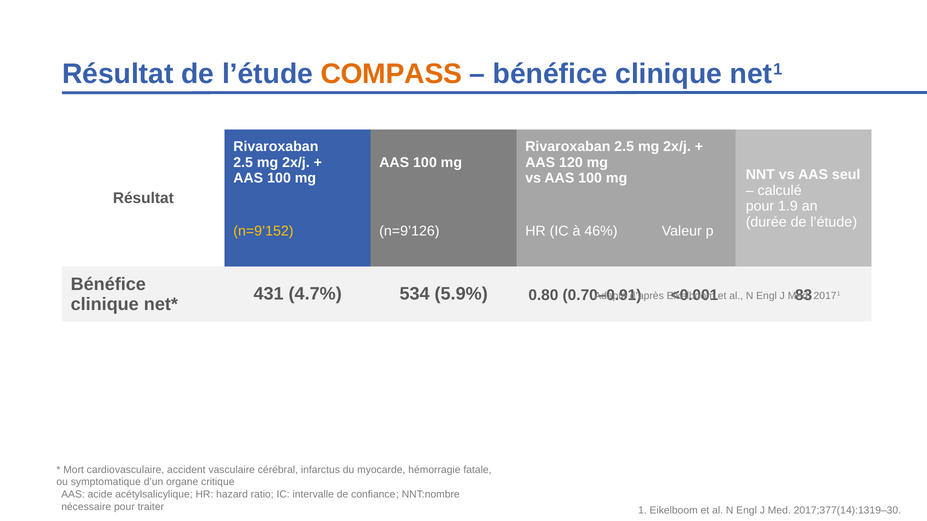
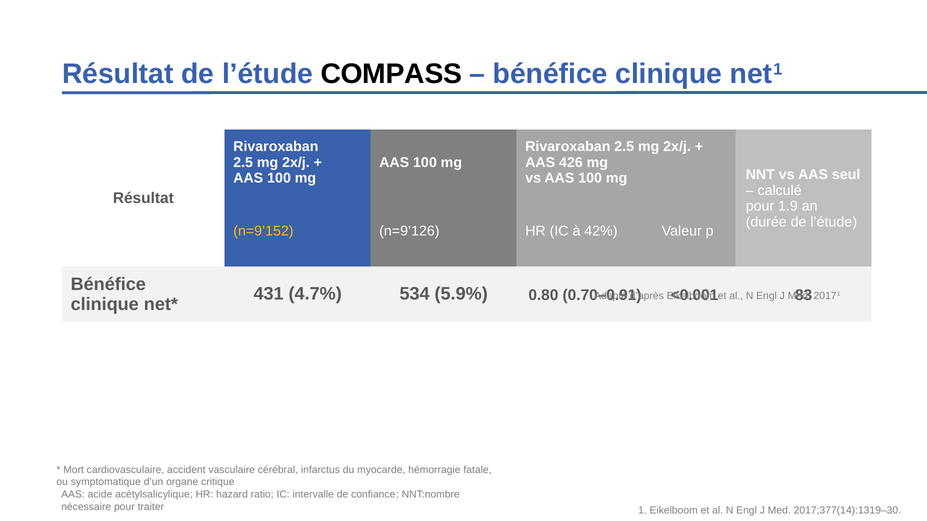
COMPASS colour: orange -> black (391, 74)
120: 120 -> 426 (571, 163)
46%: 46% -> 42% (601, 231)
